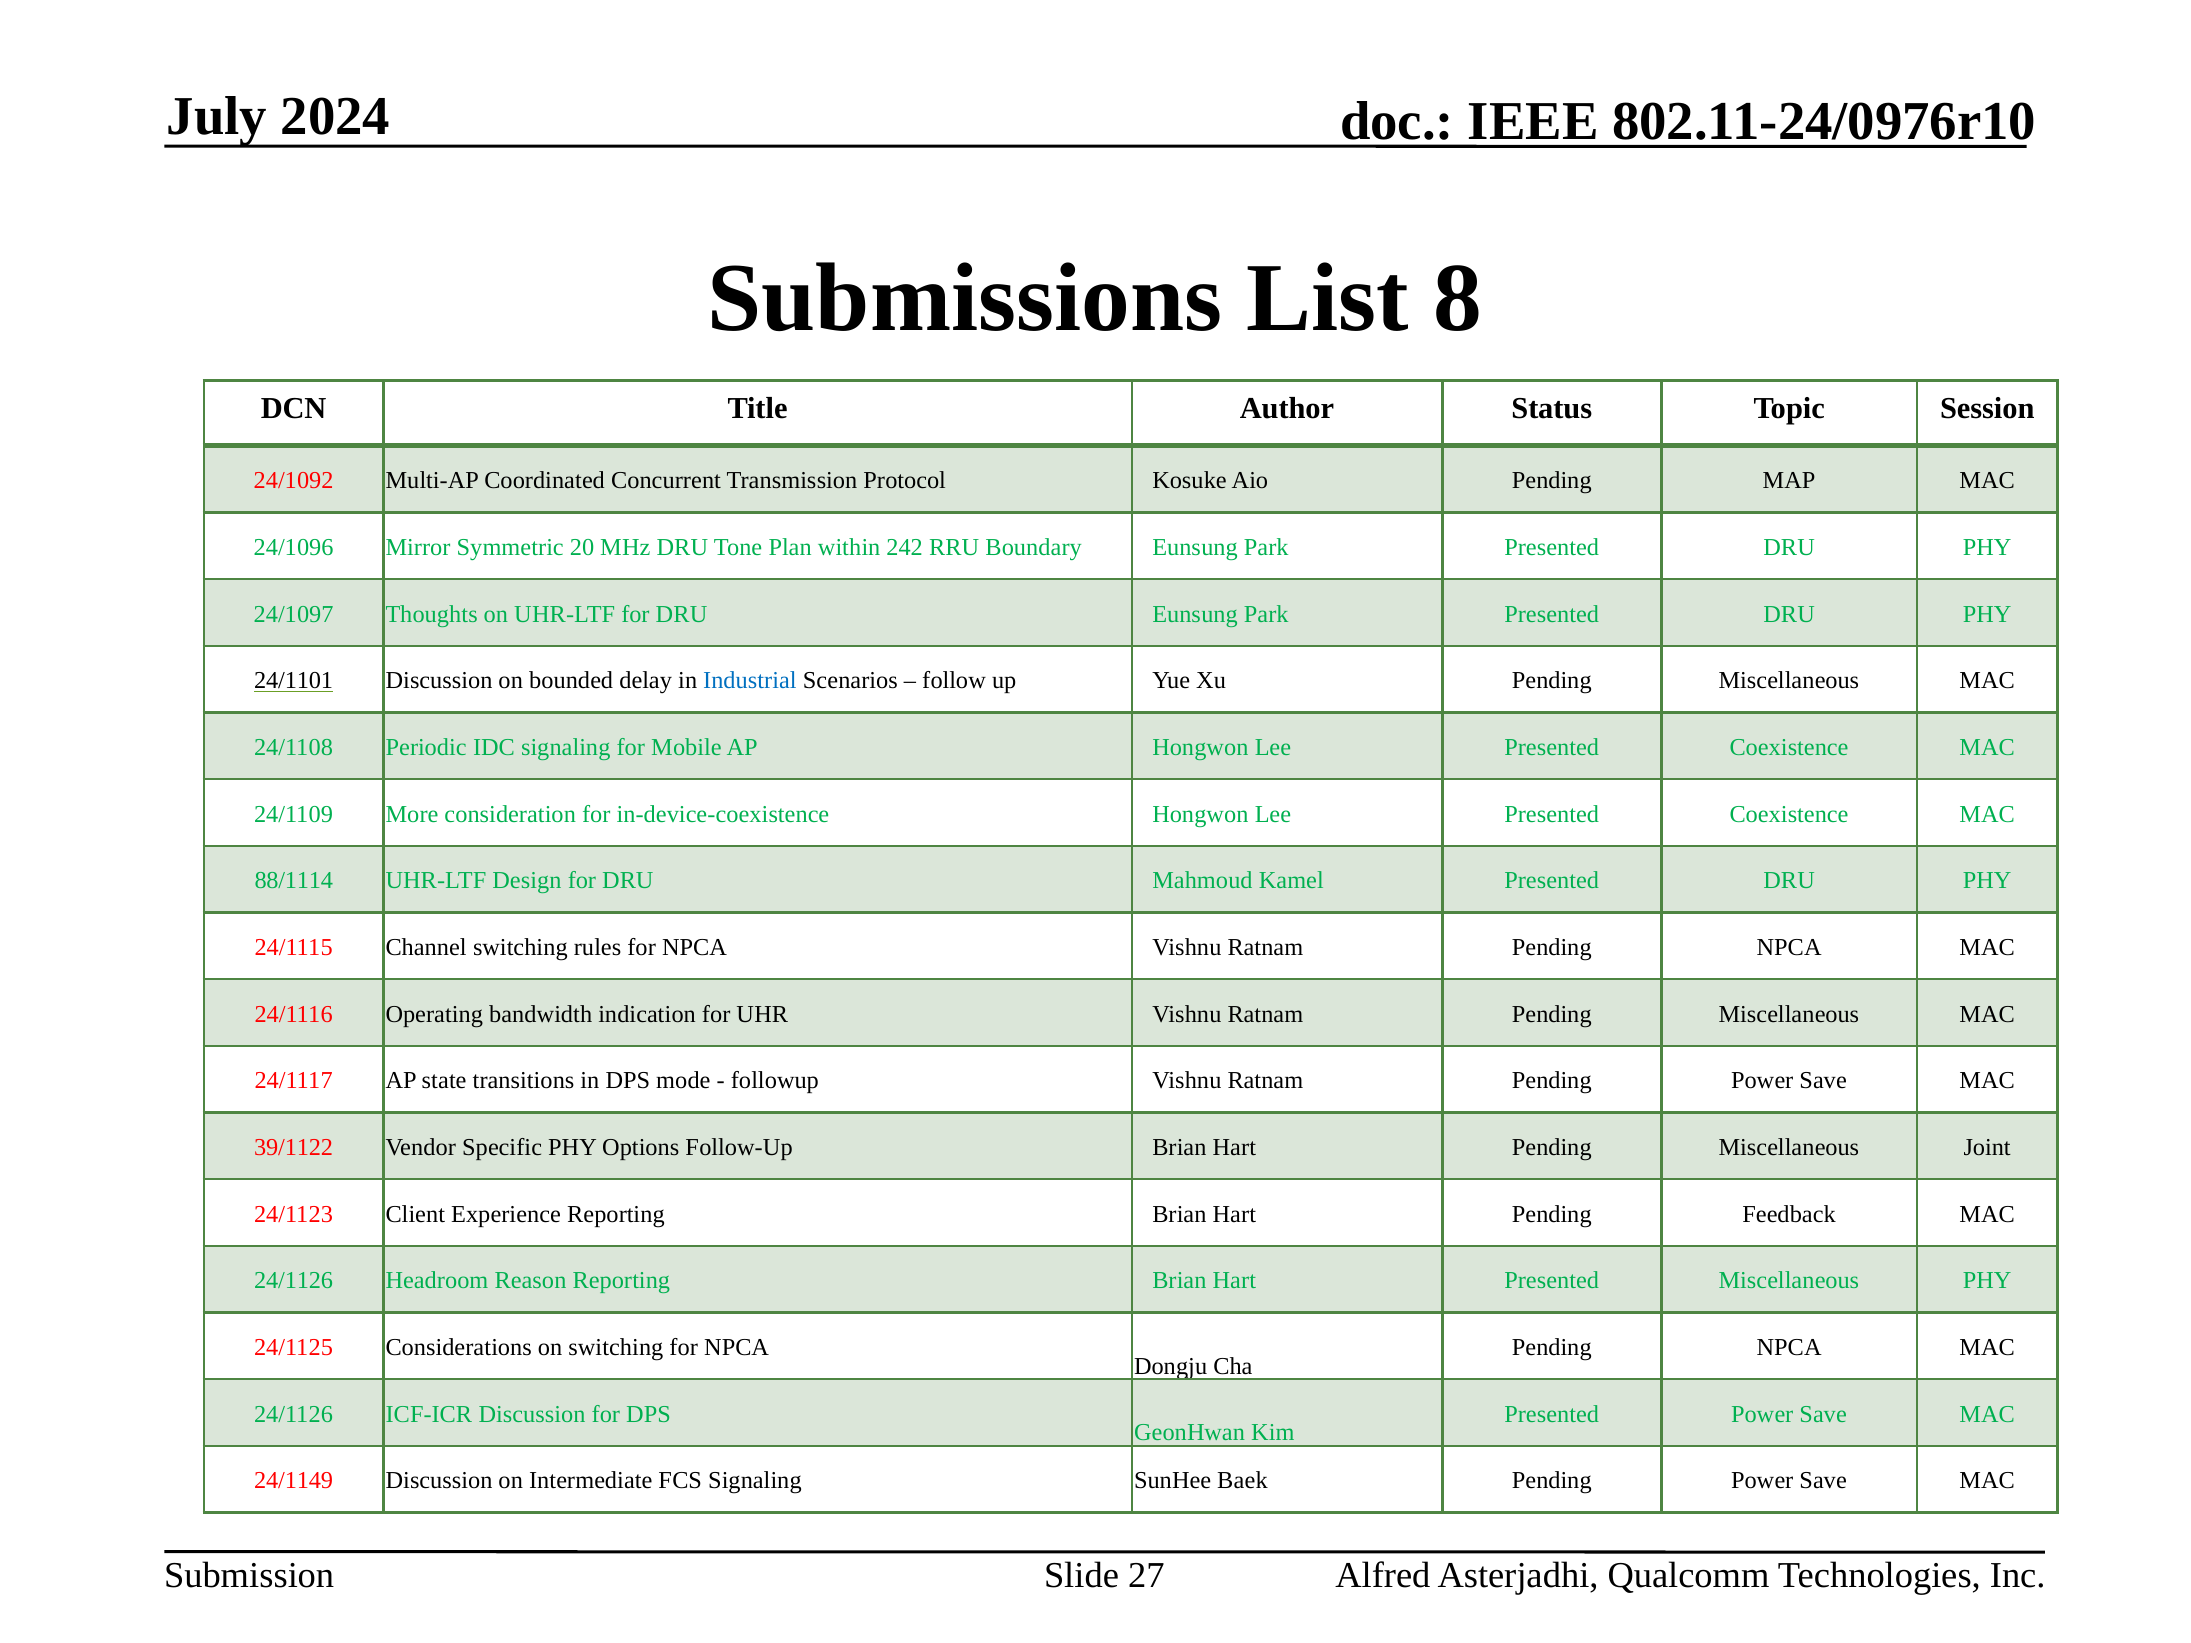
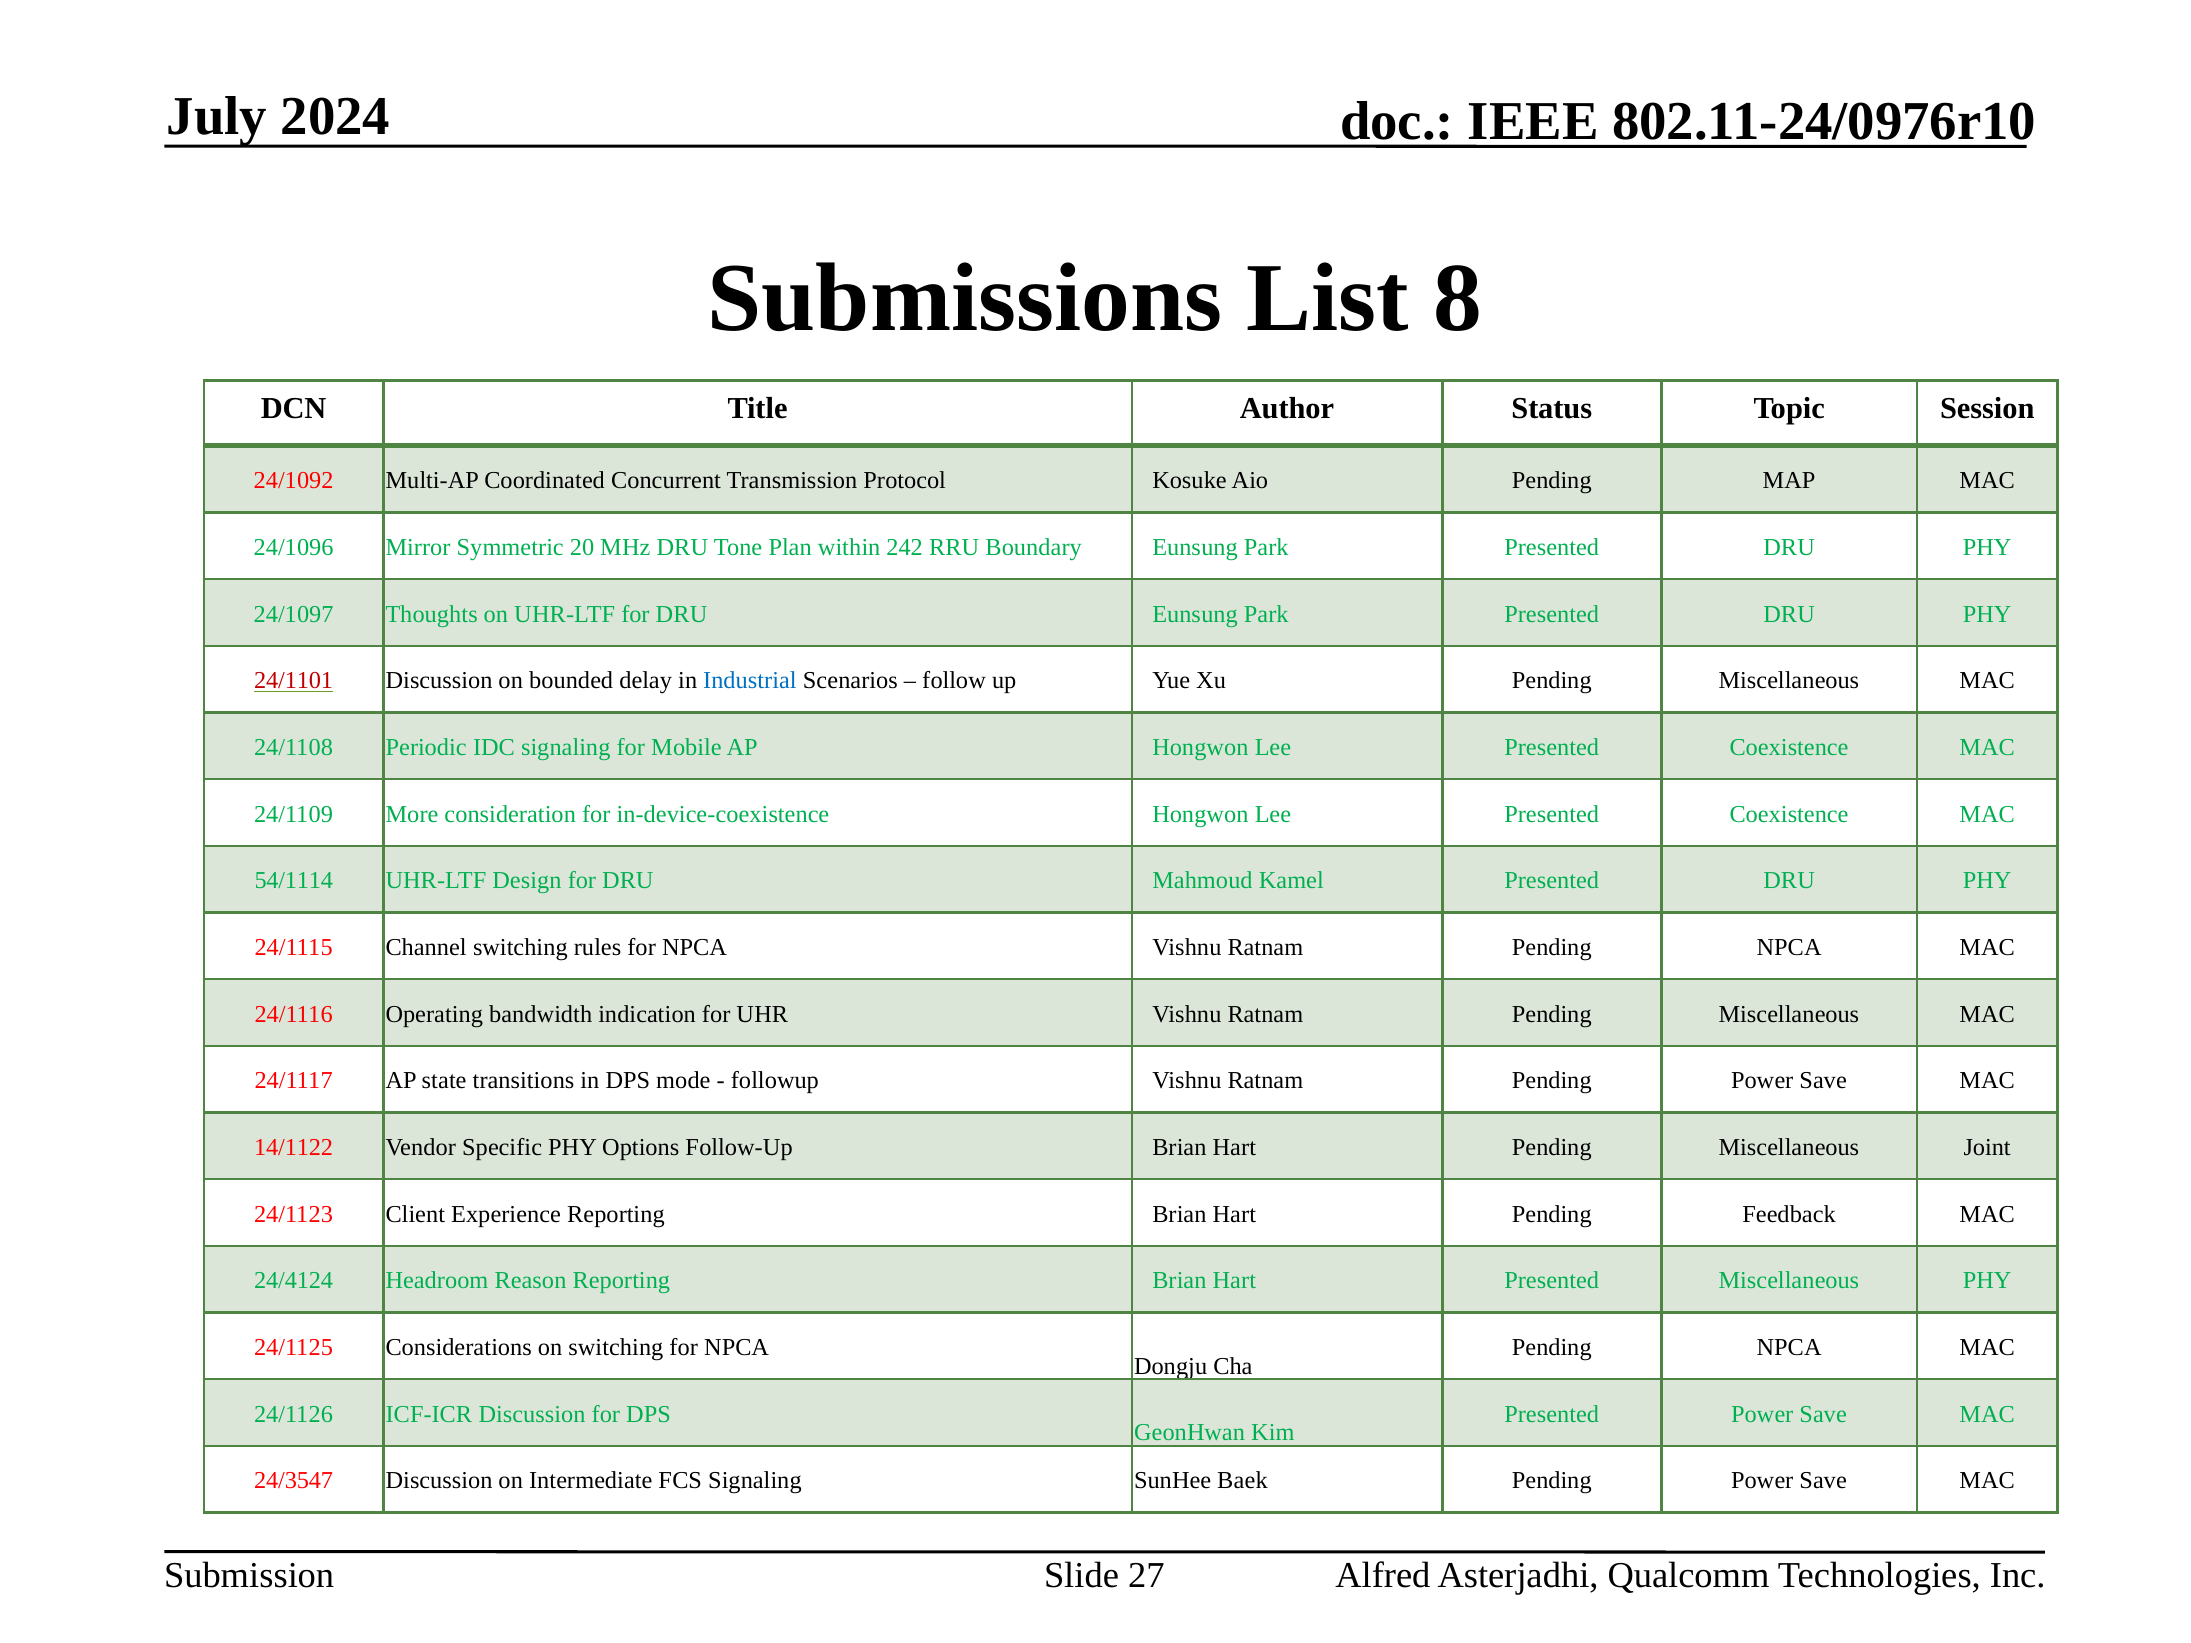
24/1101 colour: black -> red (294, 681)
88/1114: 88/1114 -> 54/1114 (294, 881)
39/1122: 39/1122 -> 14/1122 (294, 1148)
24/1126: 24/1126 -> 24/4124 (294, 1281)
24/1149: 24/1149 -> 24/3547 (294, 1481)
